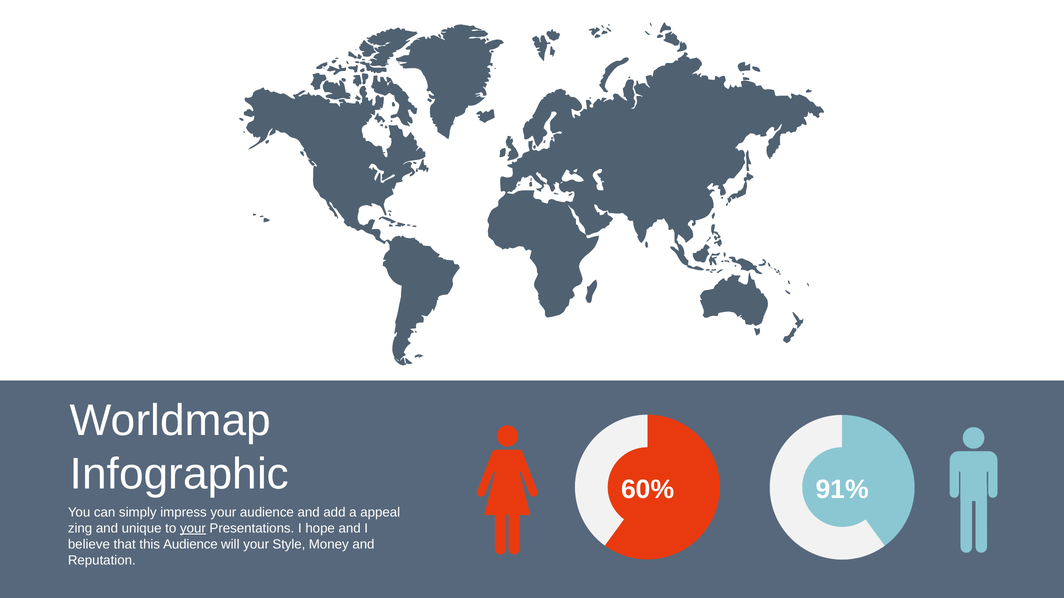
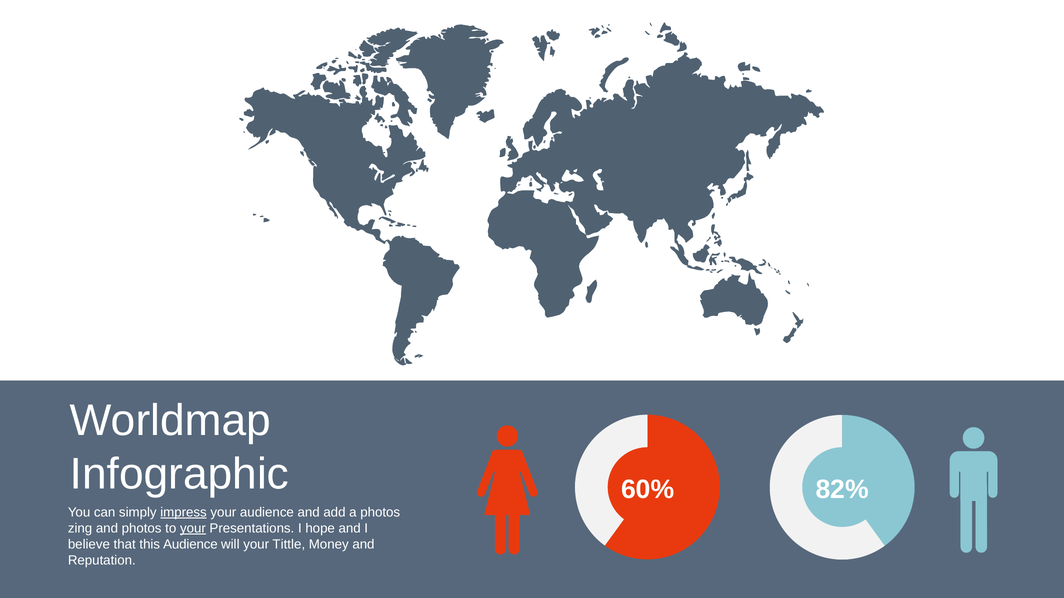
91%: 91% -> 82% (842, 490)
impress underline: none -> present (184, 513)
a appeal: appeal -> photos (380, 513)
and unique: unique -> photos (142, 529)
Style: Style -> Tittle (289, 545)
